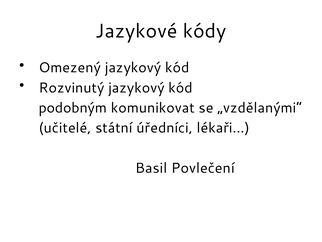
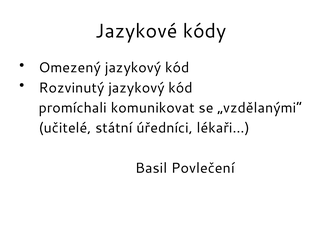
podobným: podobným -> promíchali (73, 108)
